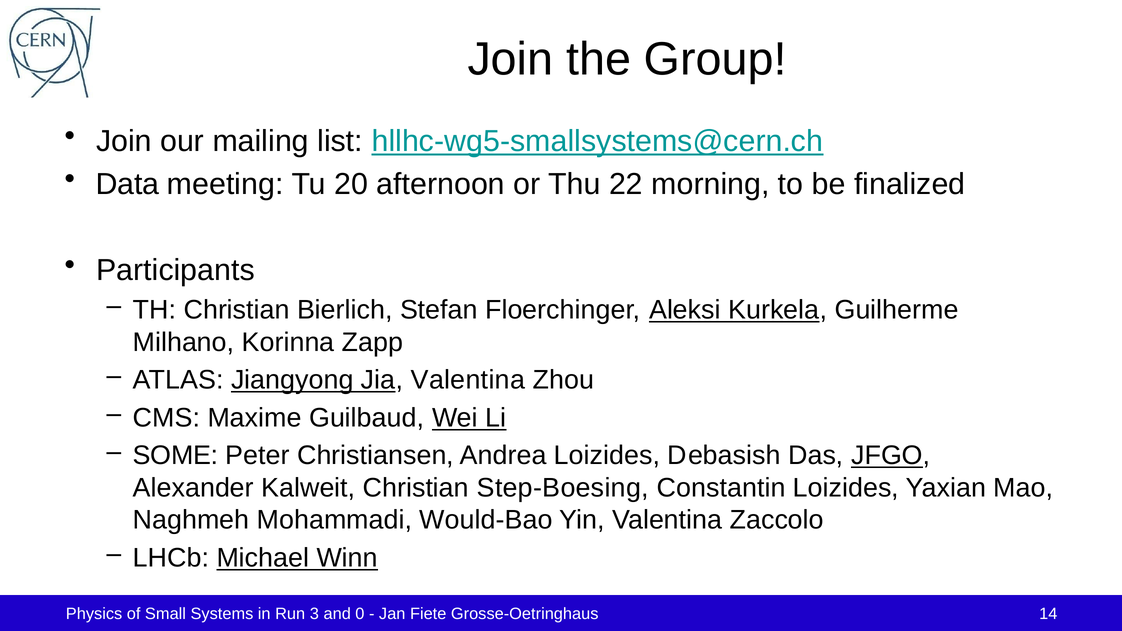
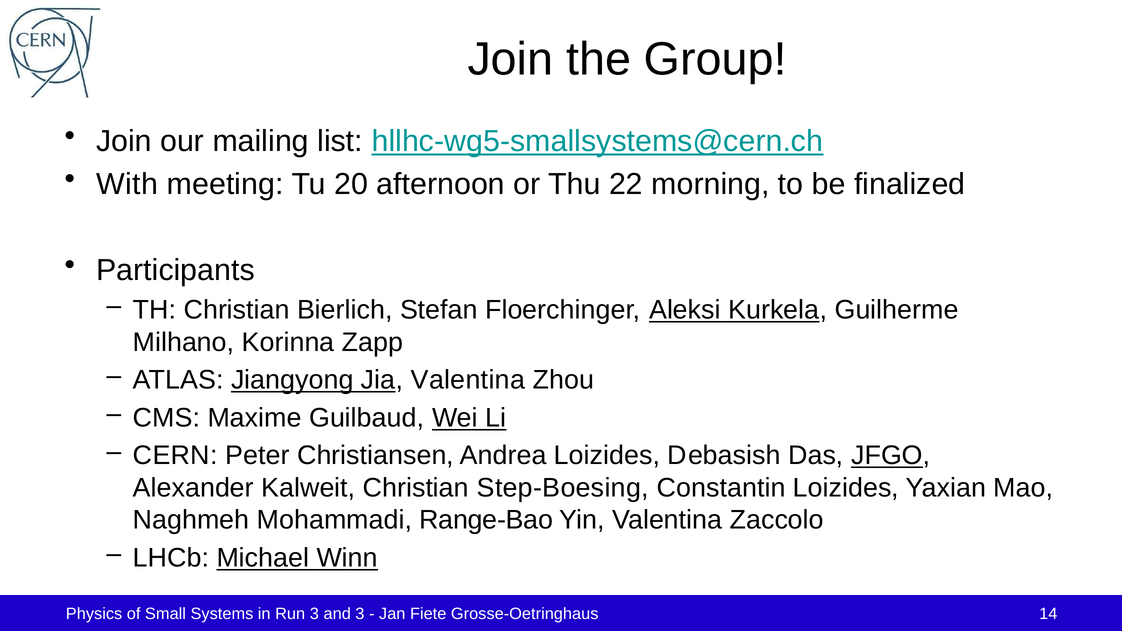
Data: Data -> With (127, 184)
SOME: SOME -> CERN (175, 456)
Would-Bao: Would-Bao -> Range-Bao (486, 520)
and 0: 0 -> 3 (360, 614)
